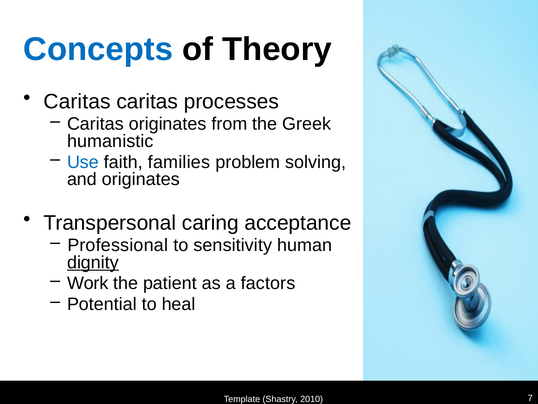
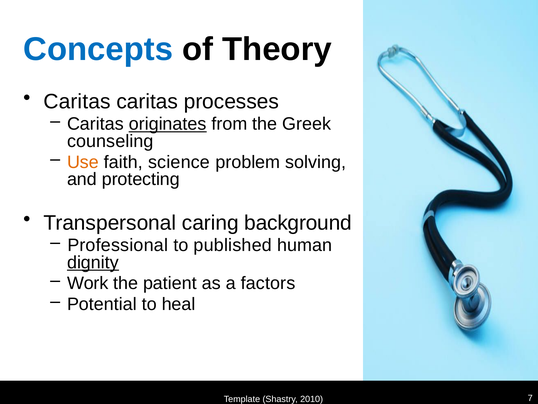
originates underline: none -> present (168, 124)
humanistic: humanistic -> counseling (110, 141)
Use colour: blue -> orange (83, 162)
families: families -> science (179, 162)
and originates: originates -> protecting (141, 179)
acceptance: acceptance -> background (298, 223)
sensitivity: sensitivity -> published (233, 245)
